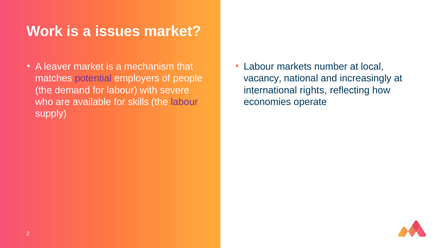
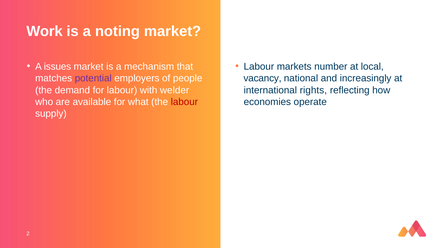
issues: issues -> noting (117, 31)
leaver: leaver -> issues (57, 67)
severe: severe -> welder (175, 90)
skills: skills -> what (138, 102)
labour colour: purple -> red (184, 102)
